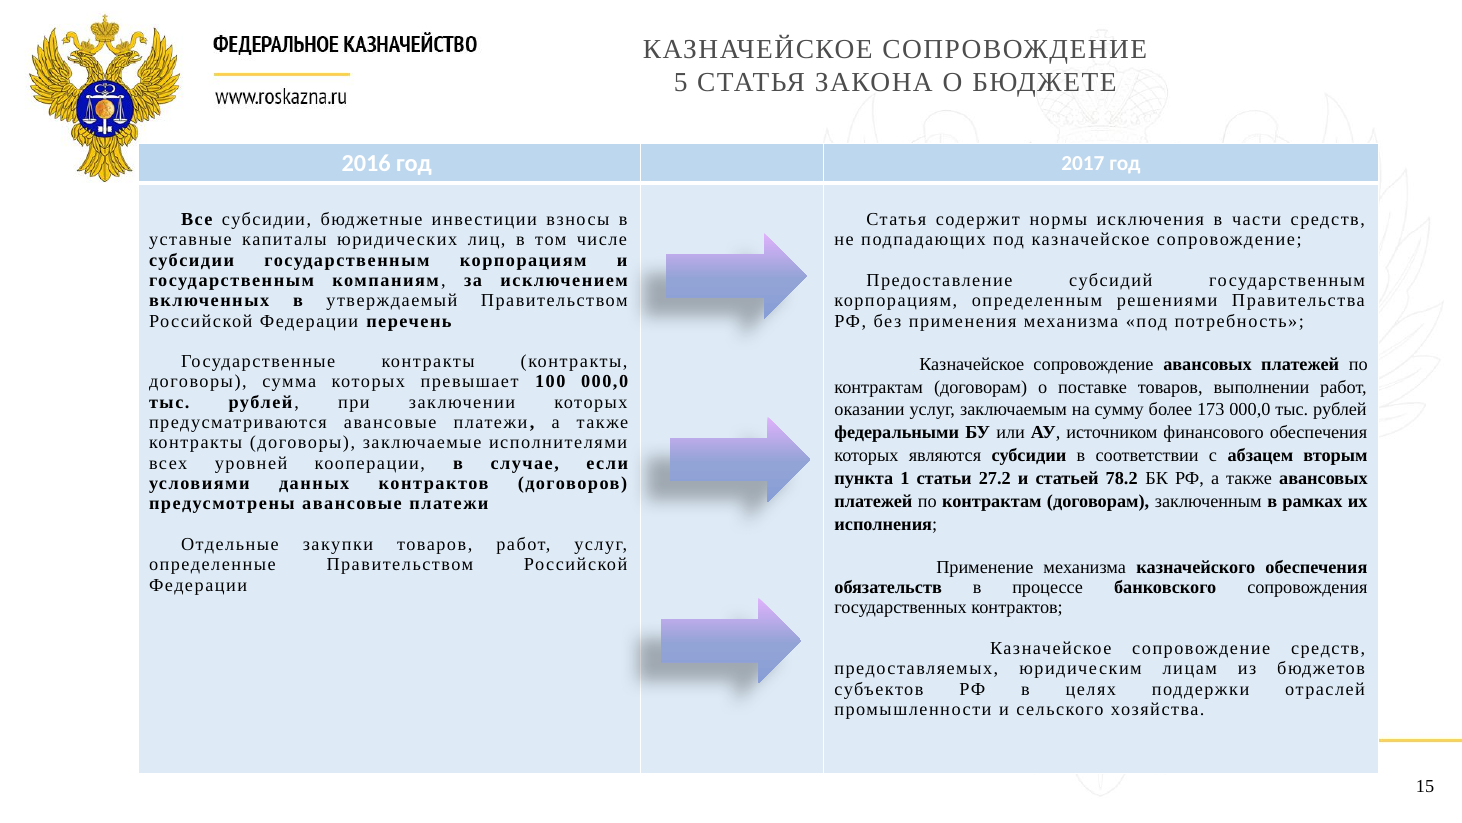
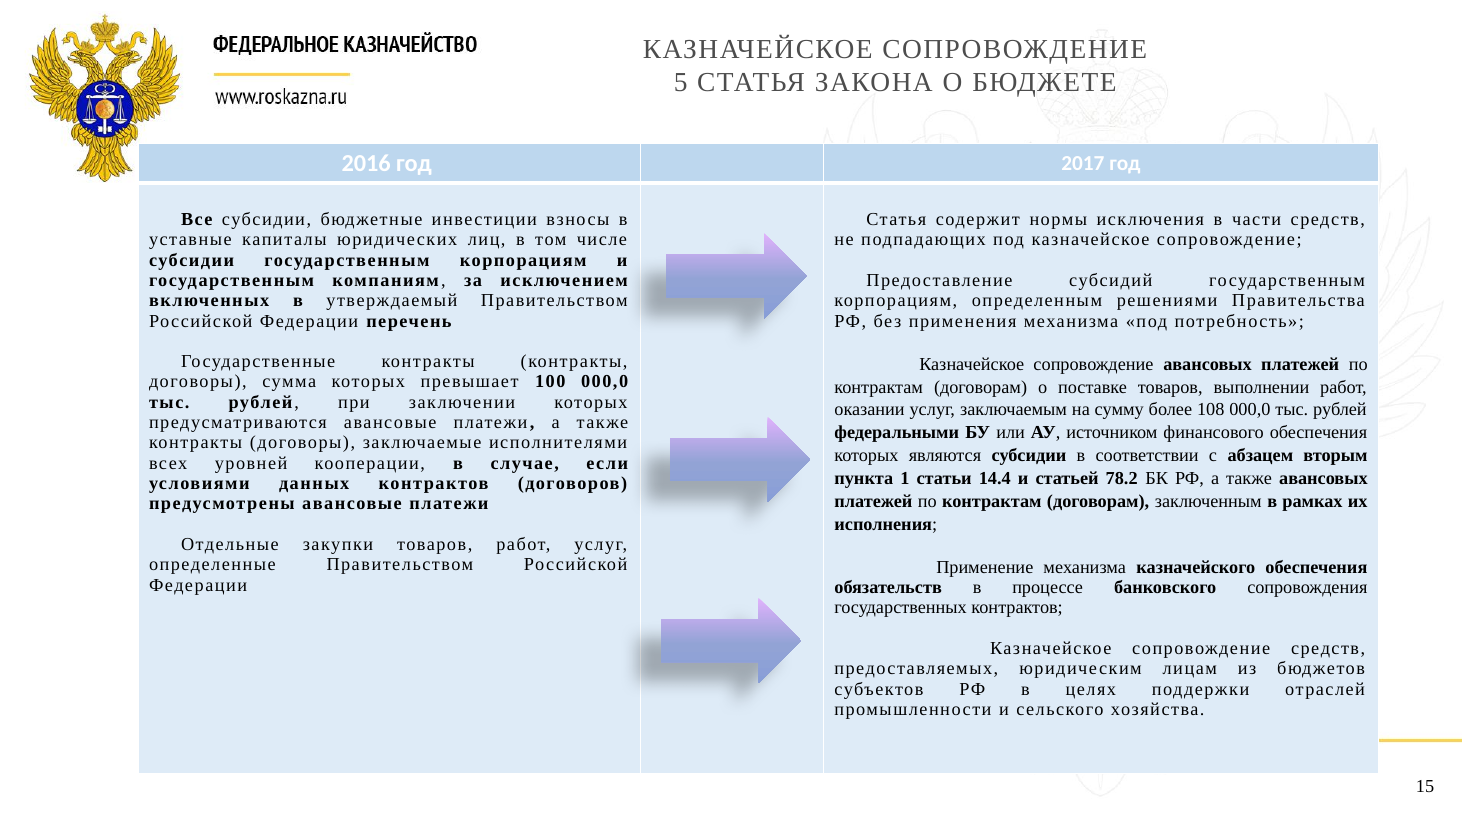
173: 173 -> 108 (1211, 410)
27.2: 27.2 -> 14.4 (995, 478)
